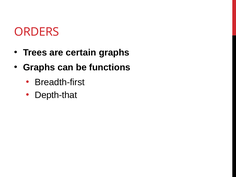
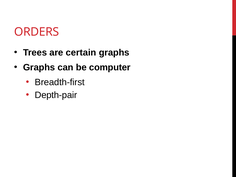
functions: functions -> computer (110, 67)
Depth-that: Depth-that -> Depth-pair (56, 95)
